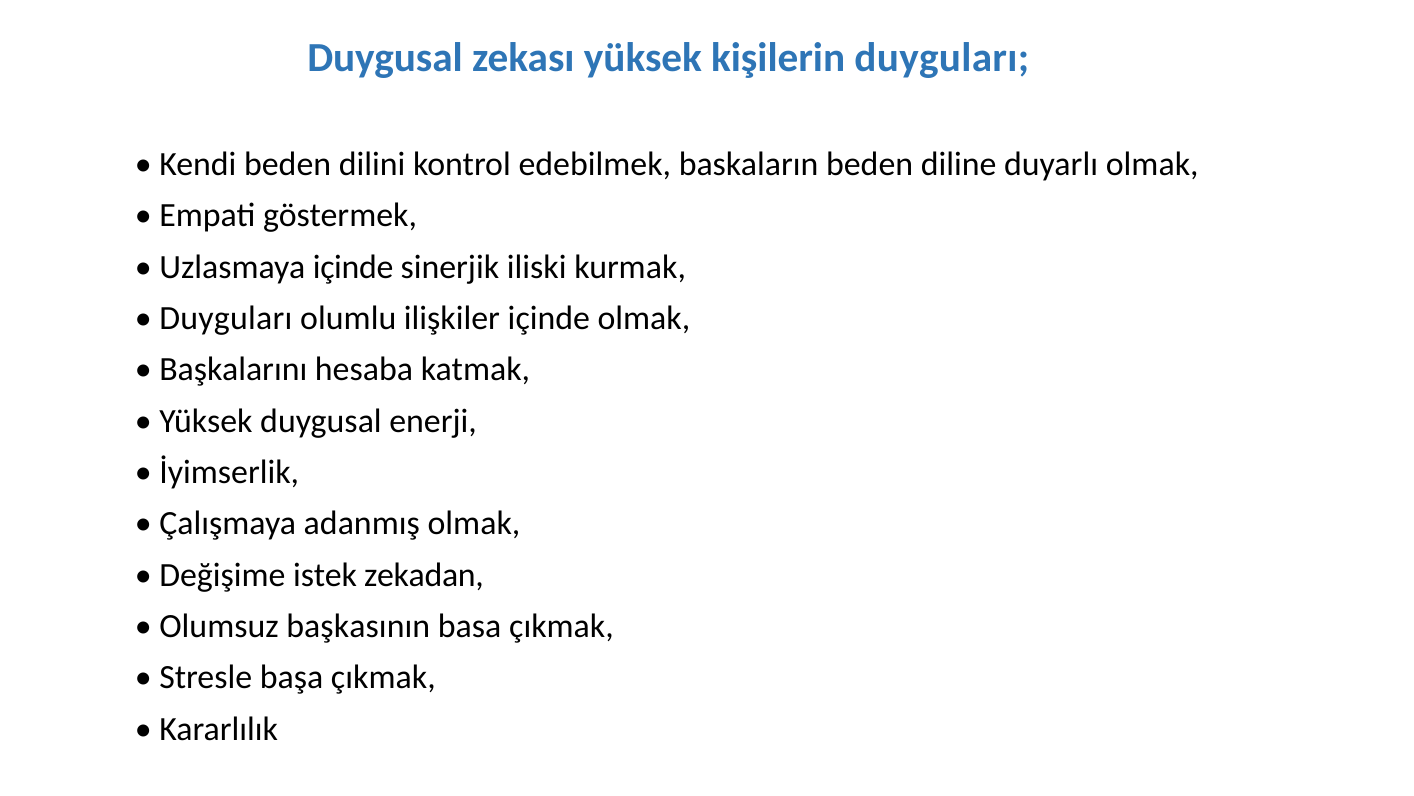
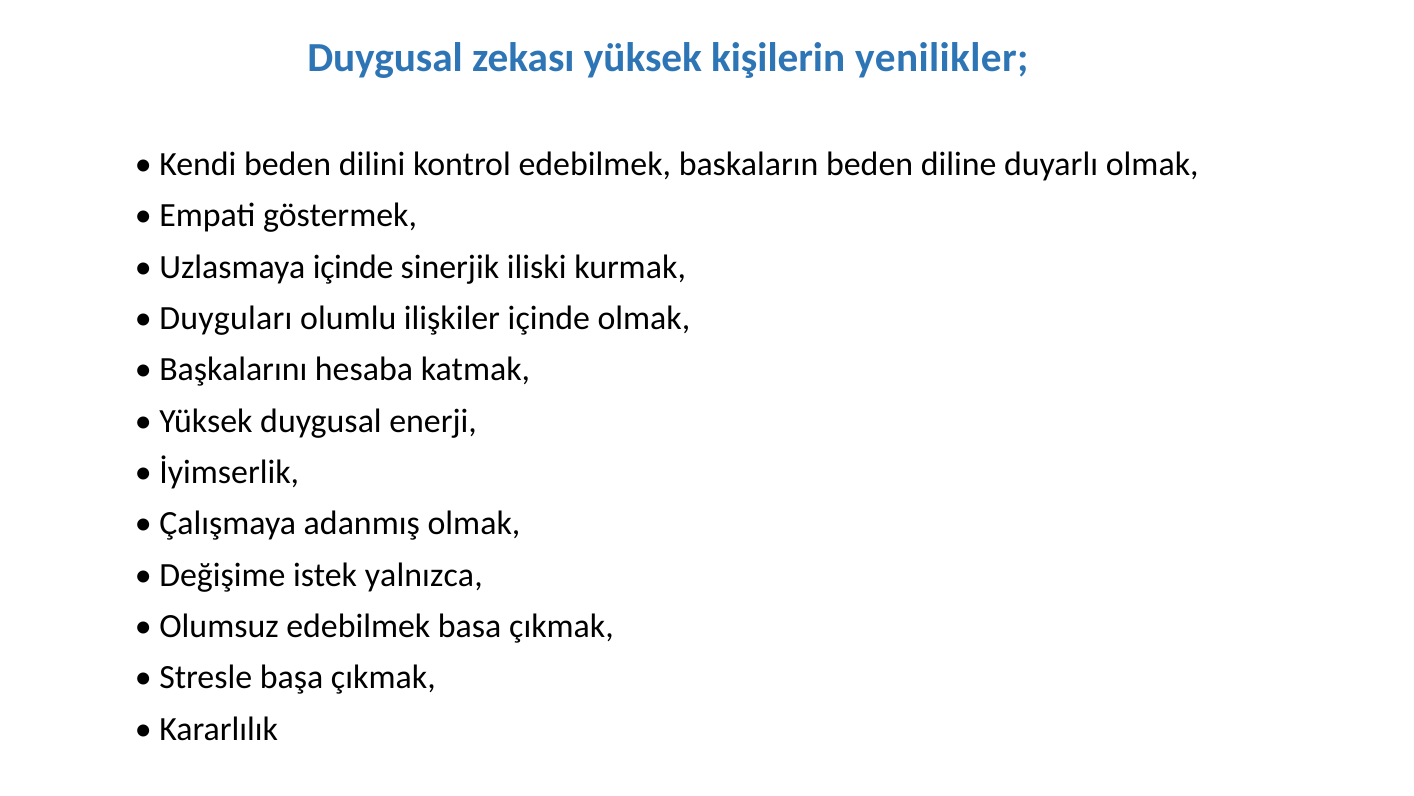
kişilerin duyguları: duyguları -> yenilikler (942, 58)
zekadan: zekadan -> yalnızca (424, 575)
Olumsuz başkasının: başkasının -> edebilmek (358, 626)
